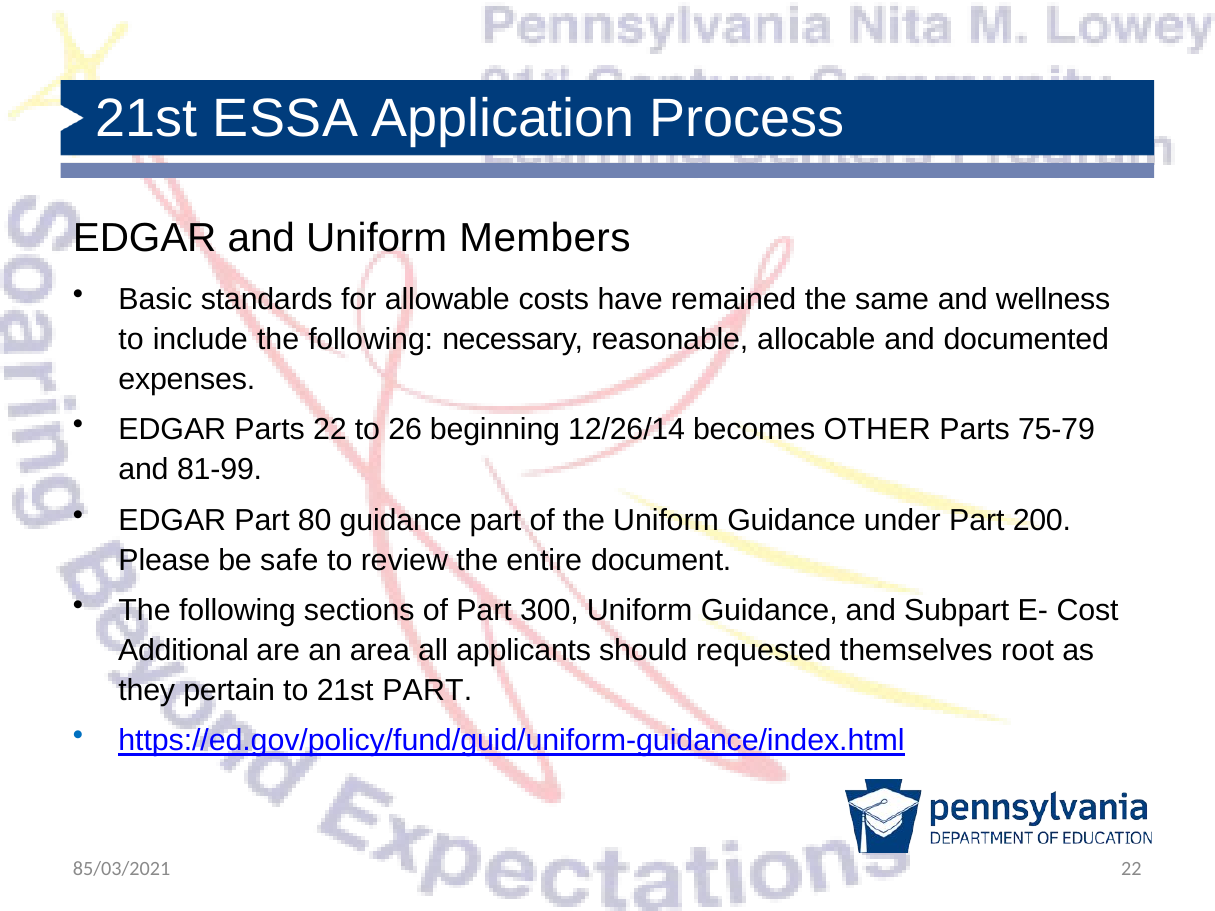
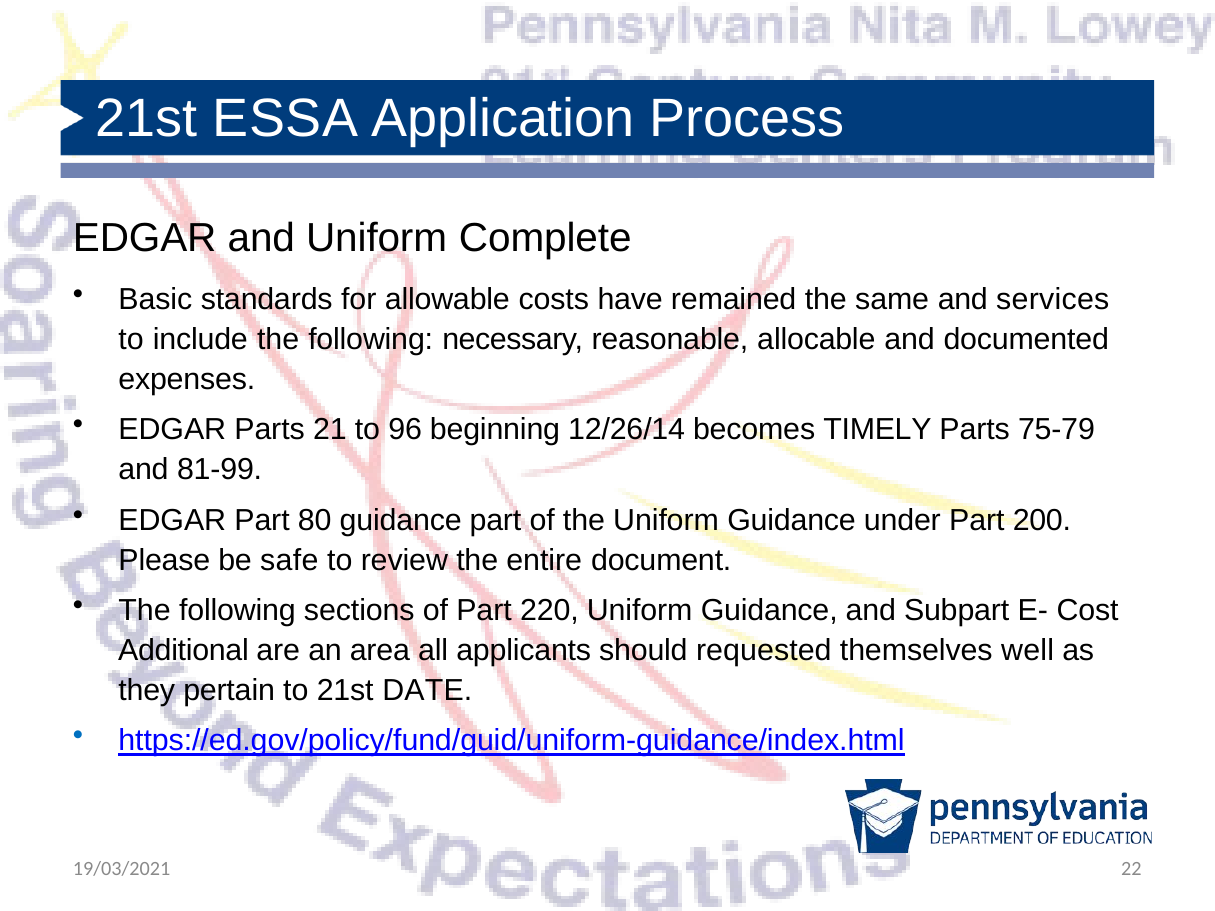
Members: Members -> Complete (545, 238)
wellness: wellness -> services (1053, 300)
Parts 22: 22 -> 21 (330, 430)
26: 26 -> 96 (405, 430)
OTHER: OTHER -> TIMELY (877, 430)
300: 300 -> 220 (549, 611)
root: root -> well (1028, 651)
21st PART: PART -> DATE (427, 691)
85/03/2021: 85/03/2021 -> 19/03/2021 (122, 869)
